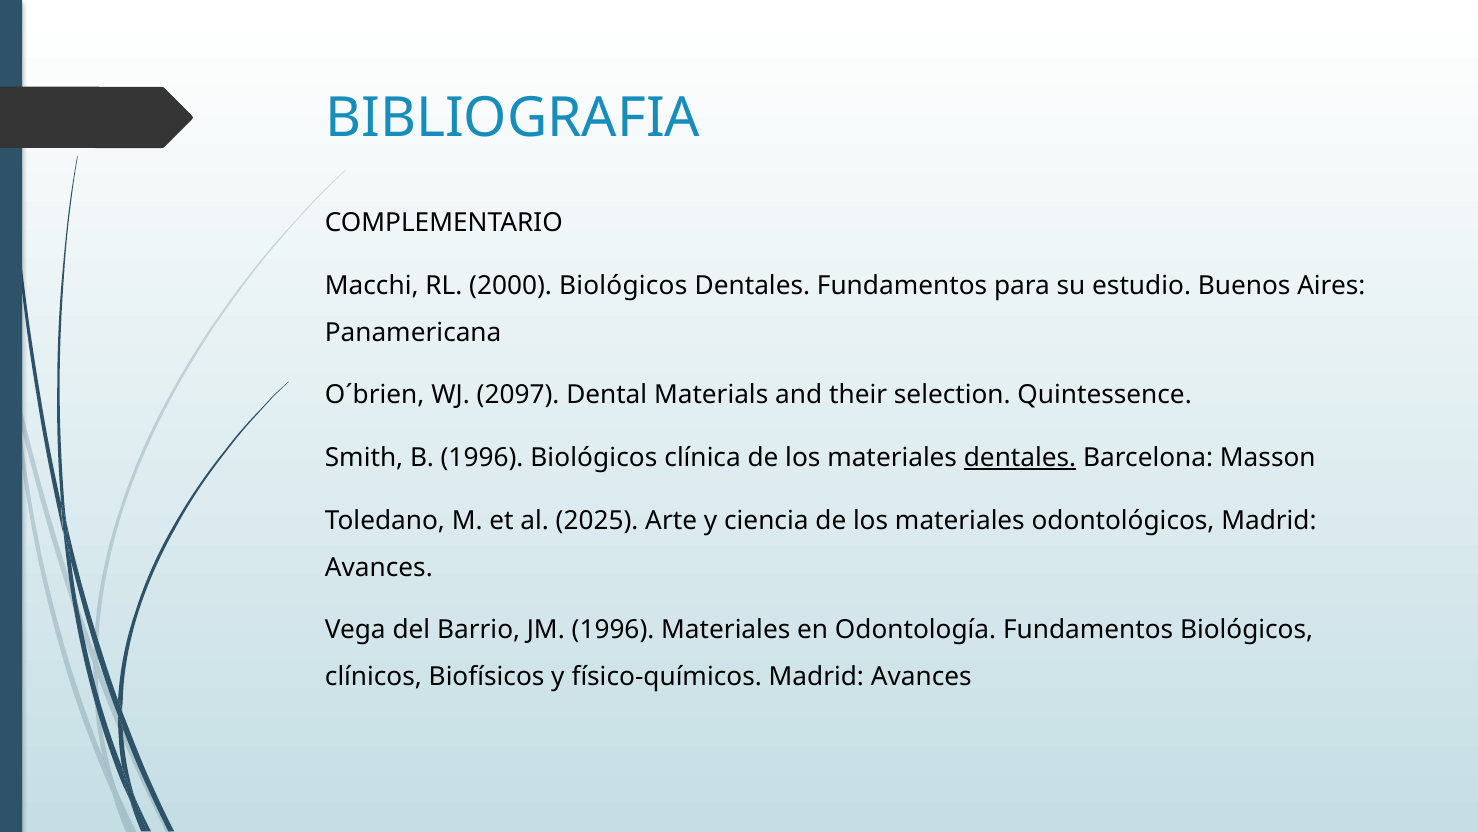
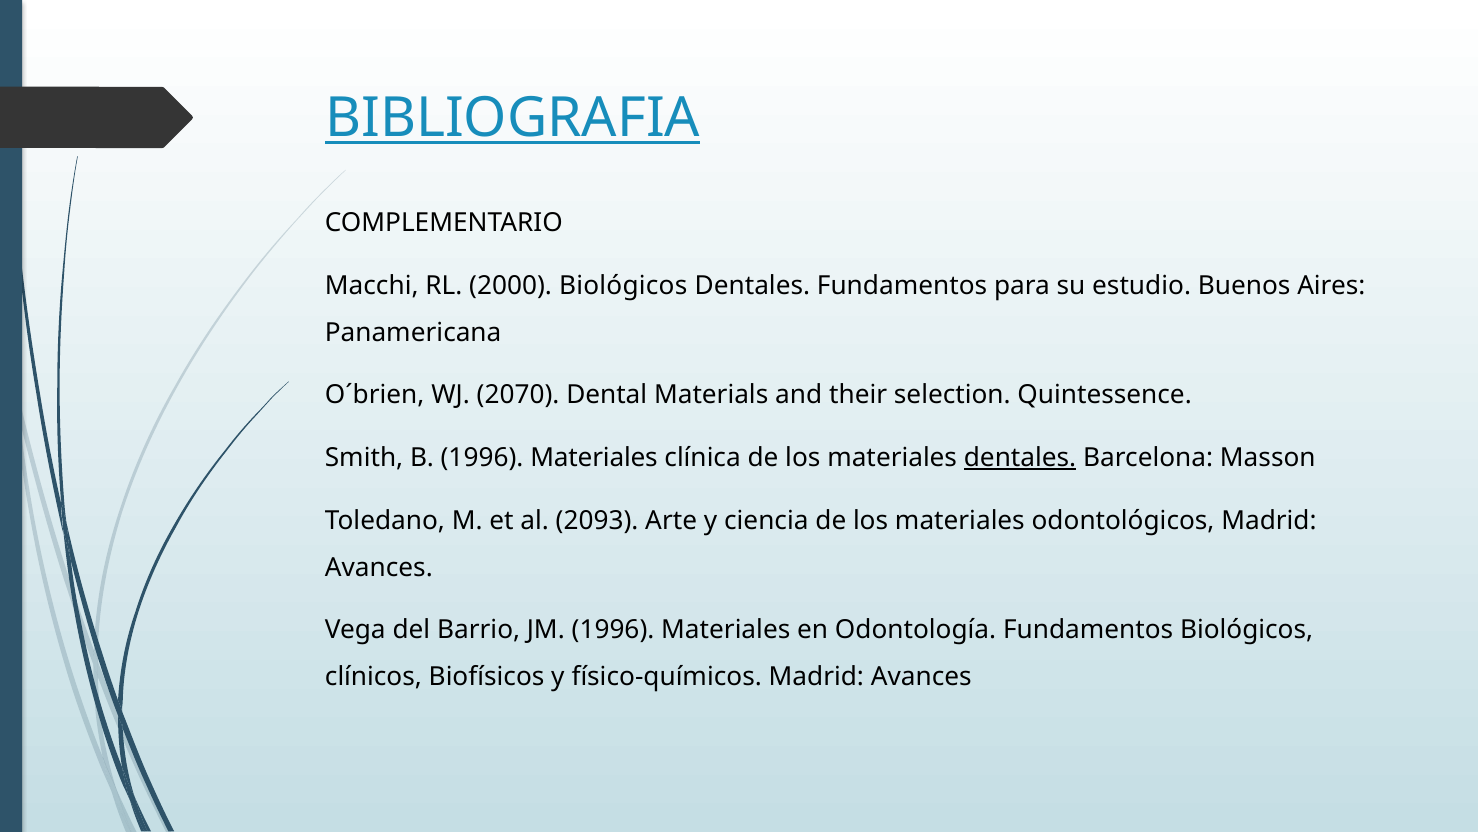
BIBLIOGRAFIA underline: none -> present (513, 118)
2097: 2097 -> 2070 (518, 395)
B 1996 Biológicos: Biológicos -> Materiales (594, 457)
2025: 2025 -> 2093 (597, 520)
